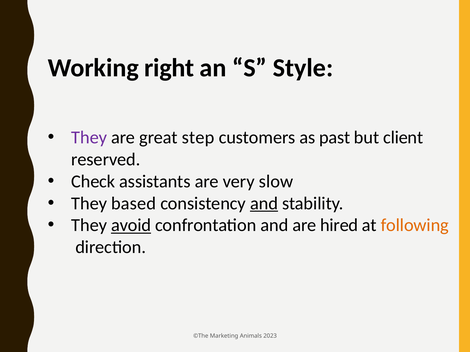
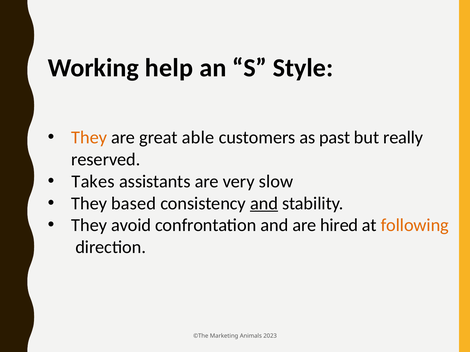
right: right -> help (169, 68)
They colour: purple -> orange (89, 138)
step: step -> able (198, 138)
client: client -> really (403, 138)
Check: Check -> Takes (93, 182)
avoid underline: present -> none (131, 226)
